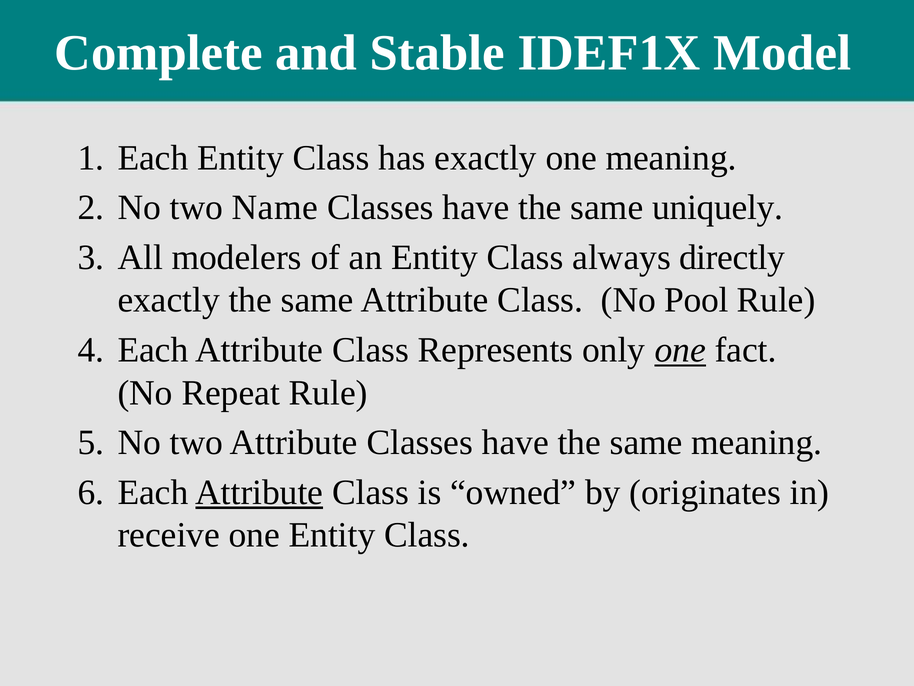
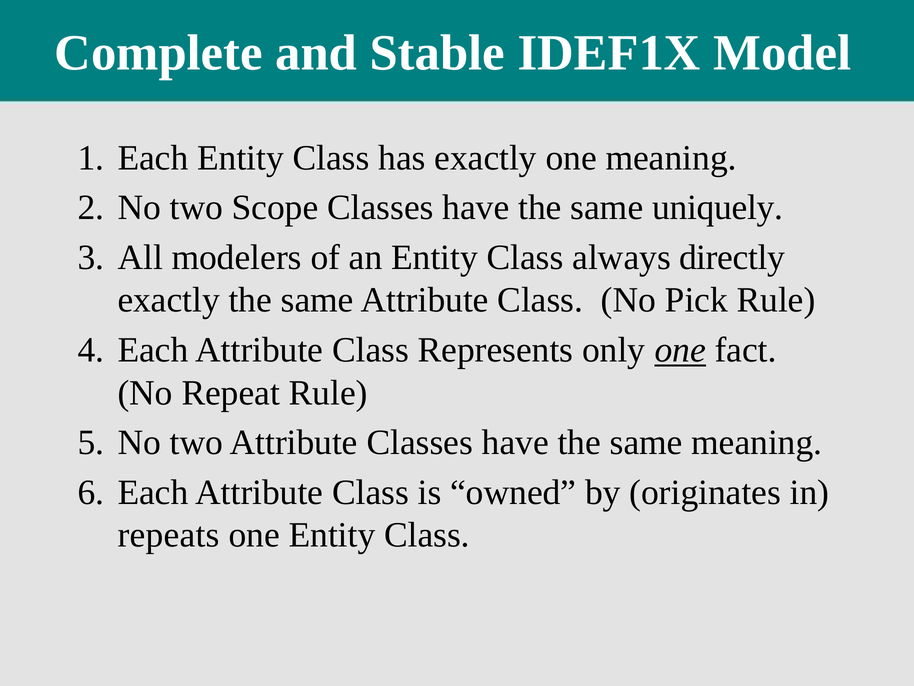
Name: Name -> Scope (275, 208)
Pool: Pool -> Pick (696, 300)
Attribute underline: present -> none (259, 492)
receive: receive -> repeats (169, 535)
